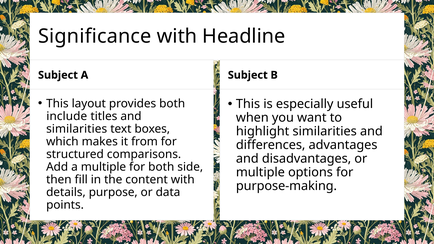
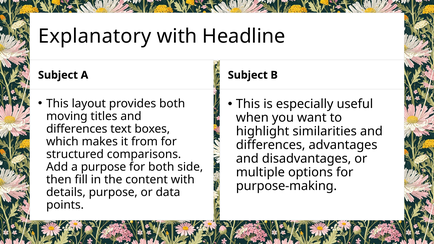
Significance: Significance -> Explanatory (95, 36)
include: include -> moving (67, 116)
similarities: similarities -> differences (77, 129)
a multiple: multiple -> purpose (104, 167)
